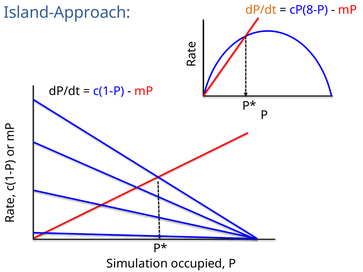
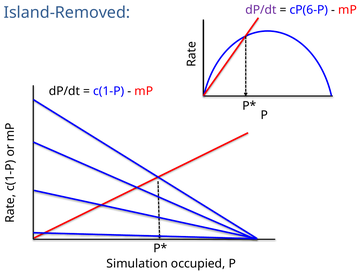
dP/dt colour: orange -> purple (261, 10)
cP(8-P: cP(8-P -> cP(6-P (309, 10)
Island-Approach: Island-Approach -> Island-Removed (67, 13)
